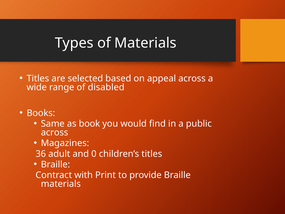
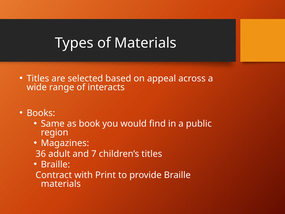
disabled: disabled -> interacts (106, 87)
across: across -> region (55, 132)
0: 0 -> 7 (94, 154)
